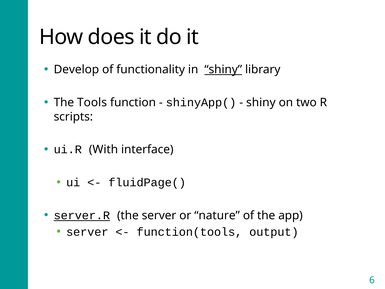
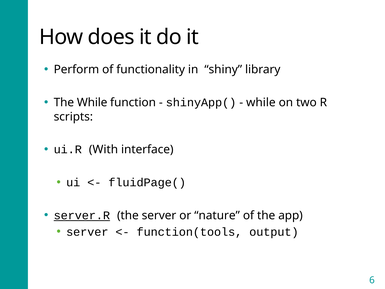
Develop: Develop -> Perform (76, 69)
shiny underline: present -> none (223, 69)
The Tools: Tools -> While (92, 102)
shiny: shiny -> while (261, 102)
